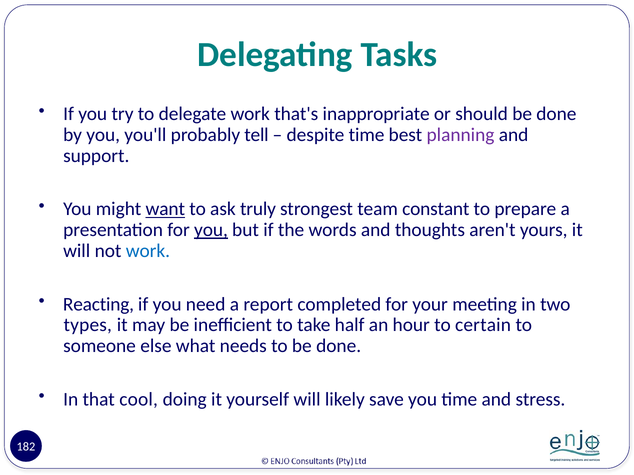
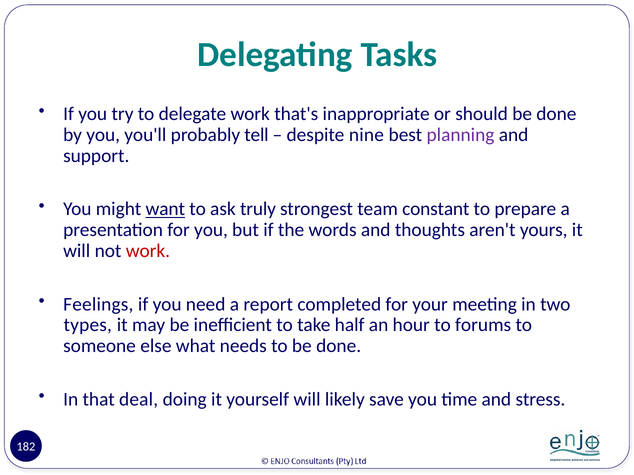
despite time: time -> nine (366, 135)
you underline: present -> none (211, 230)
work colour: blue -> red (148, 251)
Reacting: Reacting -> Feelings (98, 304)
certain: certain -> forums (483, 325)
cool: cool -> deal (139, 400)
